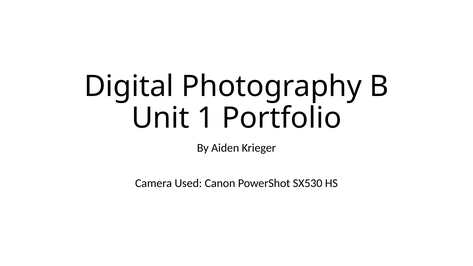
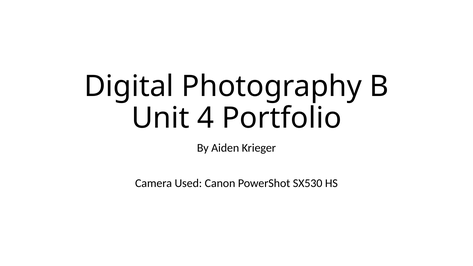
1: 1 -> 4 (206, 118)
